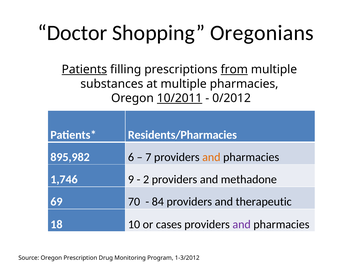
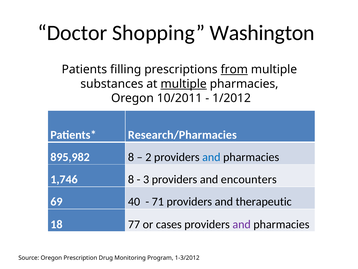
Oregonians: Oregonians -> Washington (262, 33)
Patients underline: present -> none (84, 69)
multiple underline: none -> present (184, 84)
10/2011 underline: present -> none (180, 98)
0/2012: 0/2012 -> 1/2012 (232, 98)
Residents/Pharmacies: Residents/Pharmacies -> Research/Pharmacies (182, 135)
895,982 6: 6 -> 8 (131, 157)
7: 7 -> 2 (148, 157)
and colour: orange -> blue (211, 157)
1,746 9: 9 -> 8 (131, 179)
2: 2 -> 3 (146, 179)
methadone: methadone -> encounters (249, 179)
70: 70 -> 40 (134, 201)
84: 84 -> 71 (158, 201)
10: 10 -> 77 (134, 224)
